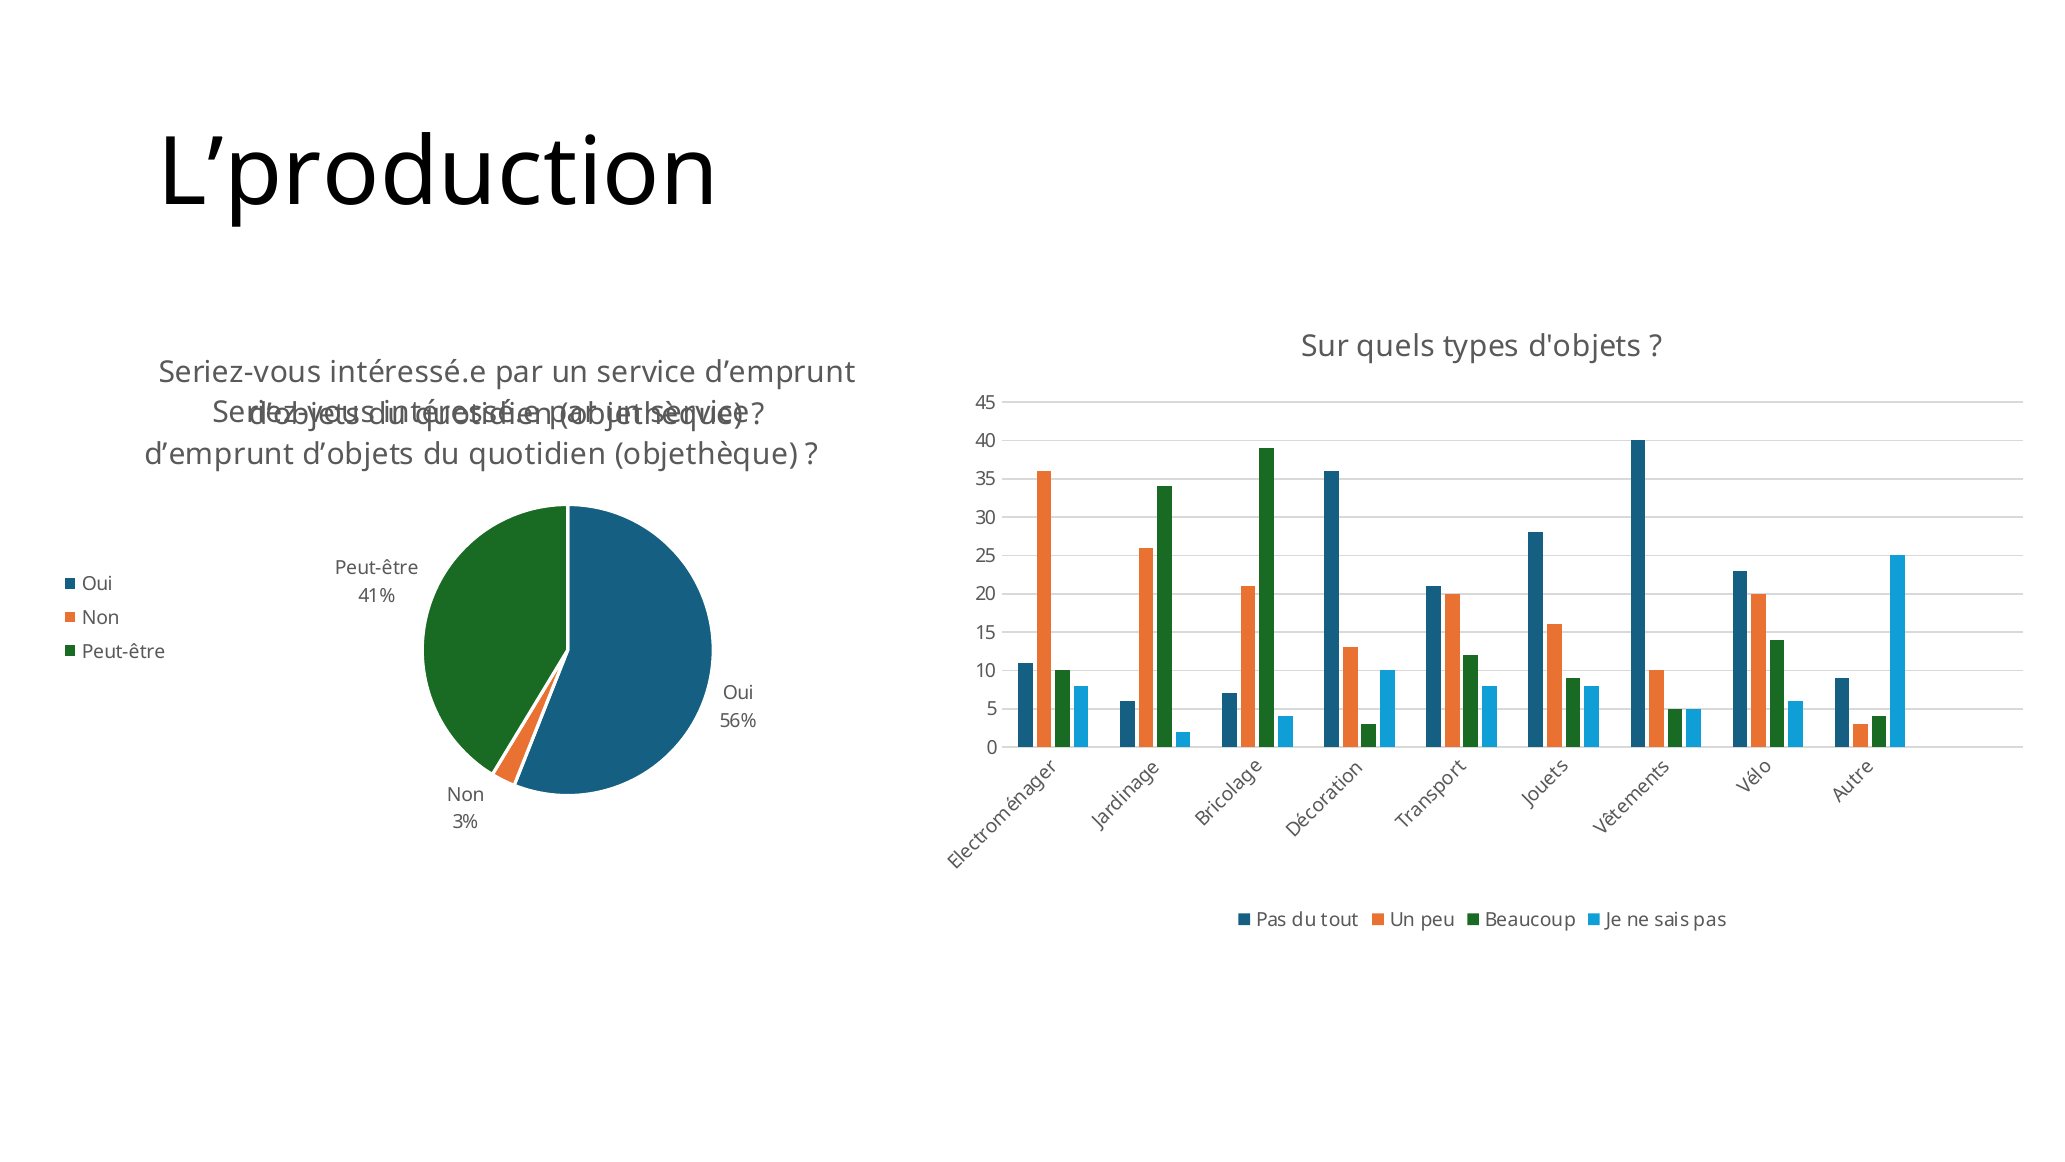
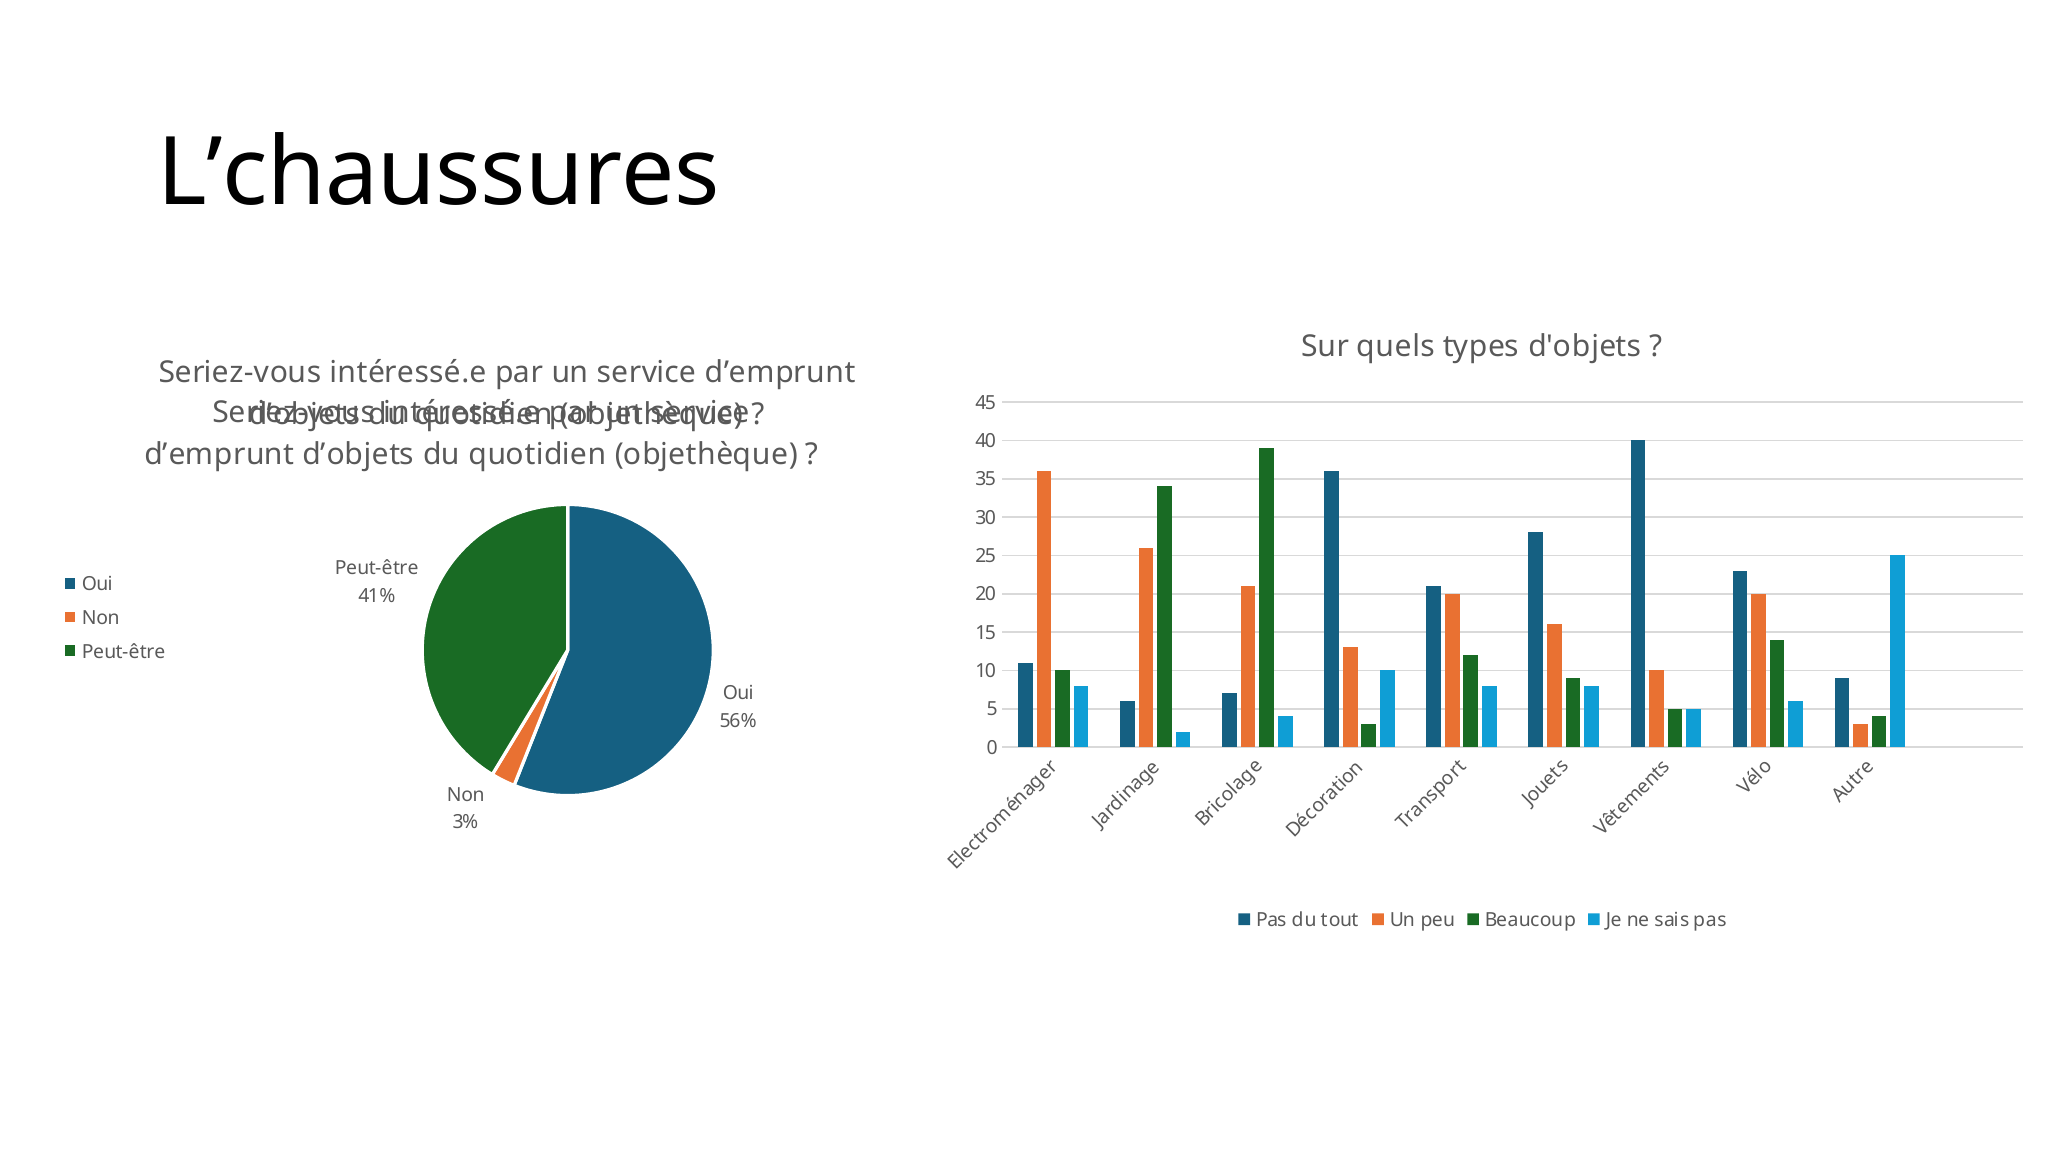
L’production: L’production -> L’chaussures (439, 173)
